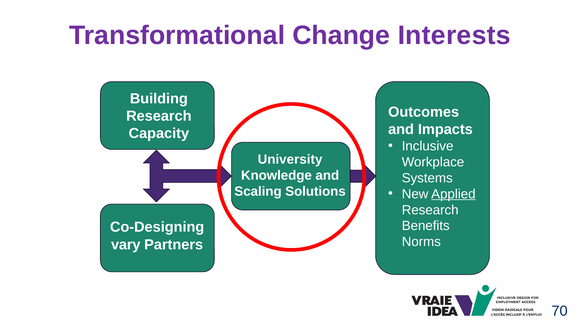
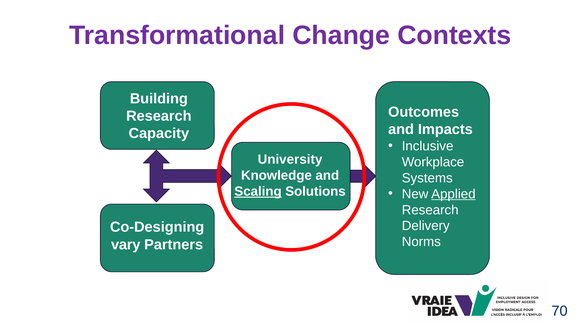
Interests: Interests -> Contexts (454, 35)
Scaling underline: none -> present (258, 191)
Benefits: Benefits -> Delivery (426, 226)
